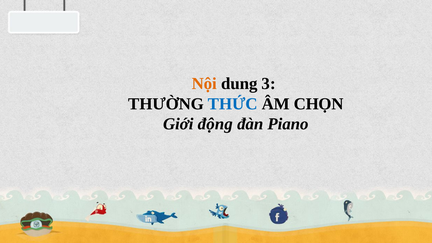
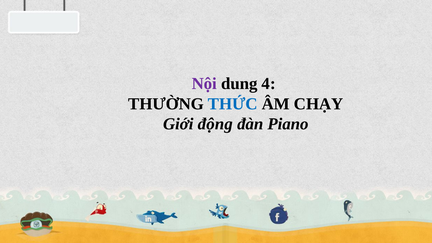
Nội colour: orange -> purple (204, 84)
3: 3 -> 4 (269, 84)
CHỌN: CHỌN -> CHẠY (319, 104)
